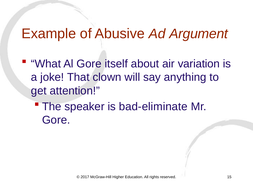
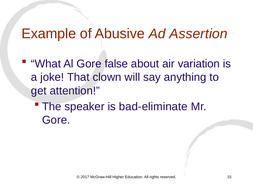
Argument: Argument -> Assertion (198, 34)
itself: itself -> false (116, 64)
